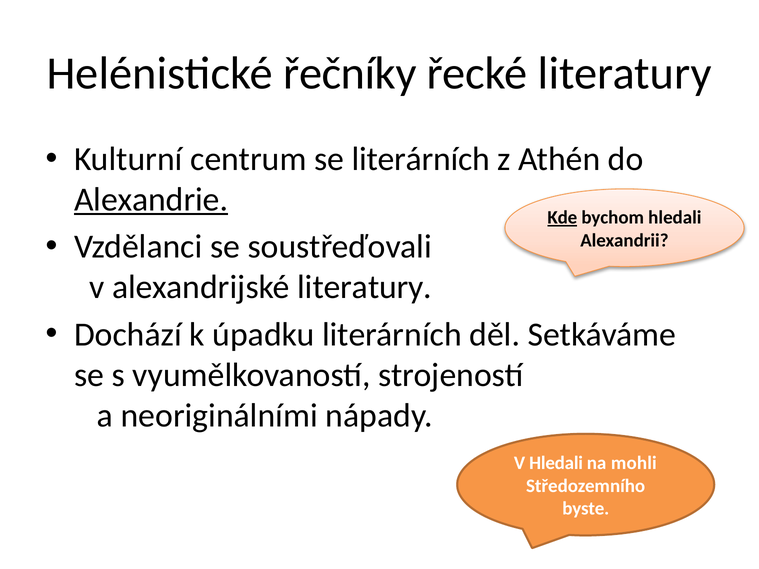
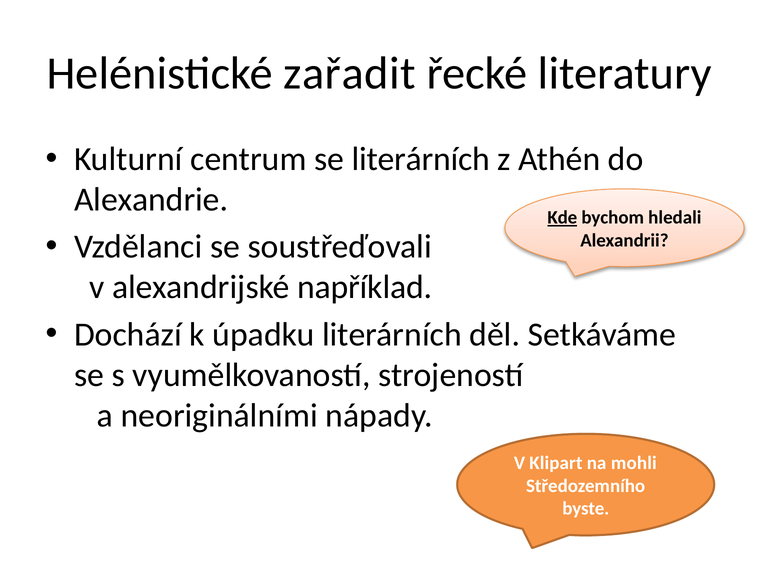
řečníky: řečníky -> zařadit (350, 73)
Alexandrie underline: present -> none (151, 200)
alexandrijské literatury: literatury -> například (365, 287)
V Hledali: Hledali -> Klipart (556, 463)
